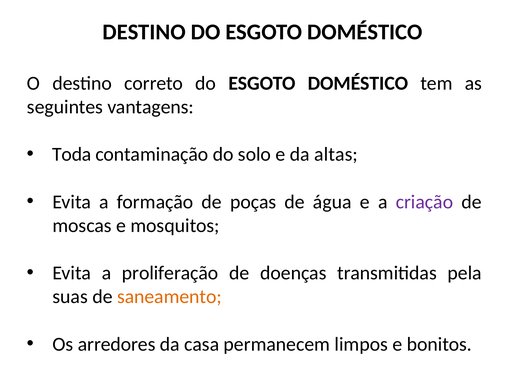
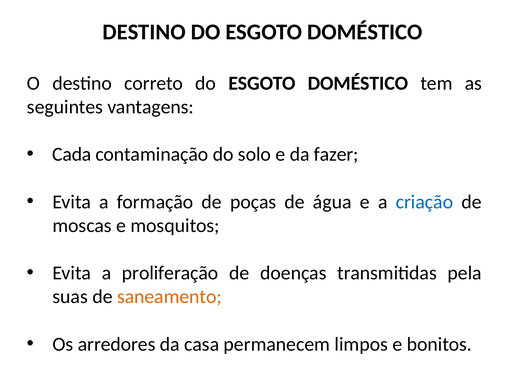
Toda: Toda -> Cada (72, 155)
altas: altas -> fazer (336, 155)
criação colour: purple -> blue (424, 202)
